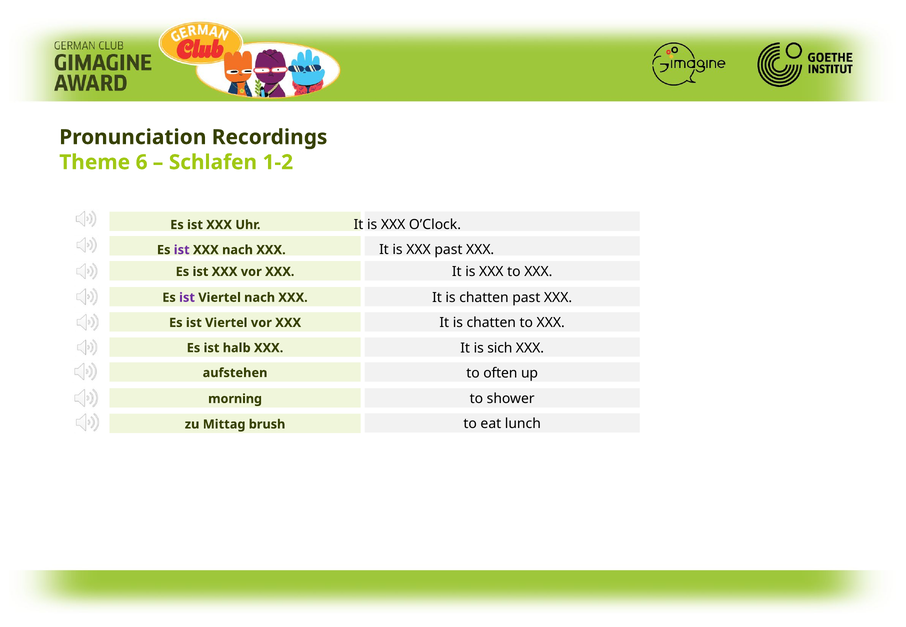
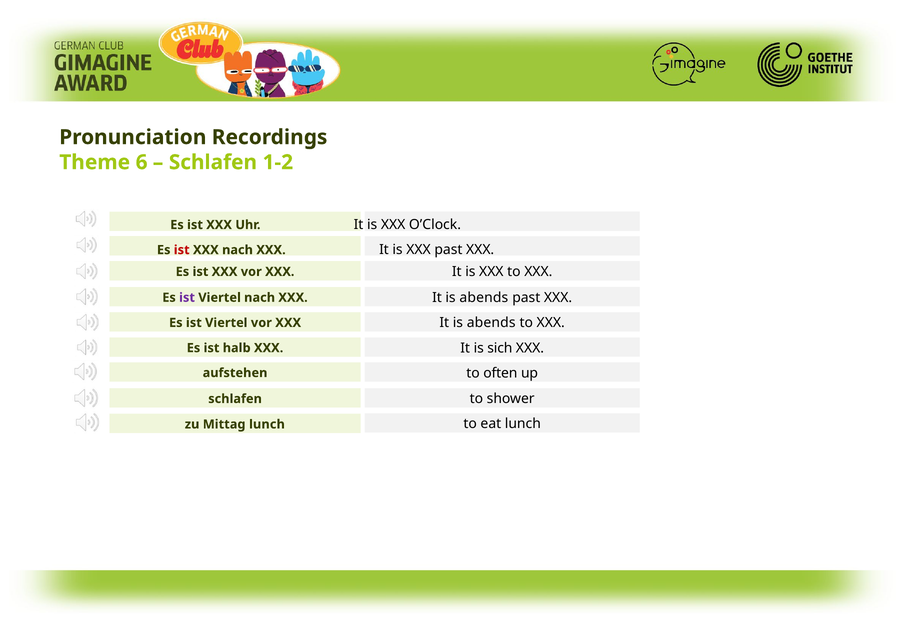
ist colour: purple -> red (182, 250)
chatten: chatten -> abends (484, 298)
chatten: chatten -> abends (491, 323)
morning: morning -> schlafen (235, 399)
Mittag brush: brush -> lunch (267, 424)
